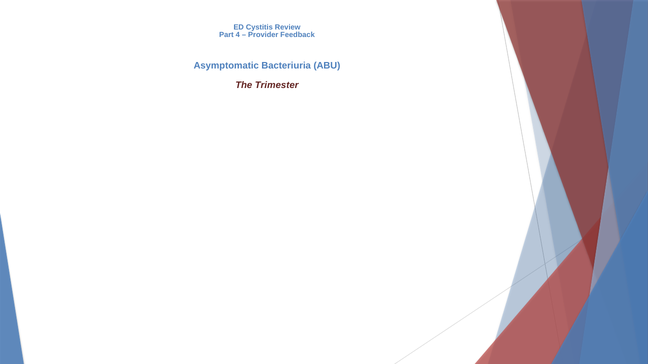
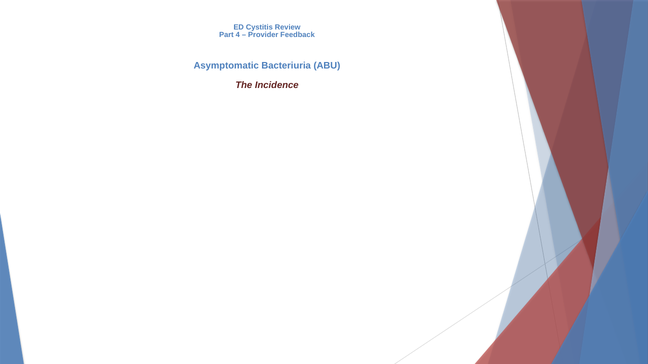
Trimester: Trimester -> Incidence (277, 85)
